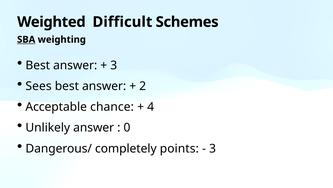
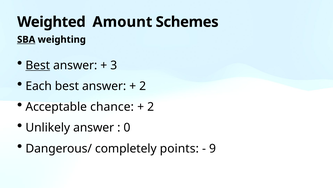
Difficult: Difficult -> Amount (122, 22)
Best underline: none -> present (38, 65)
Sees: Sees -> Each (39, 86)
4: 4 -> 2 (151, 107)
3: 3 -> 9 (213, 148)
